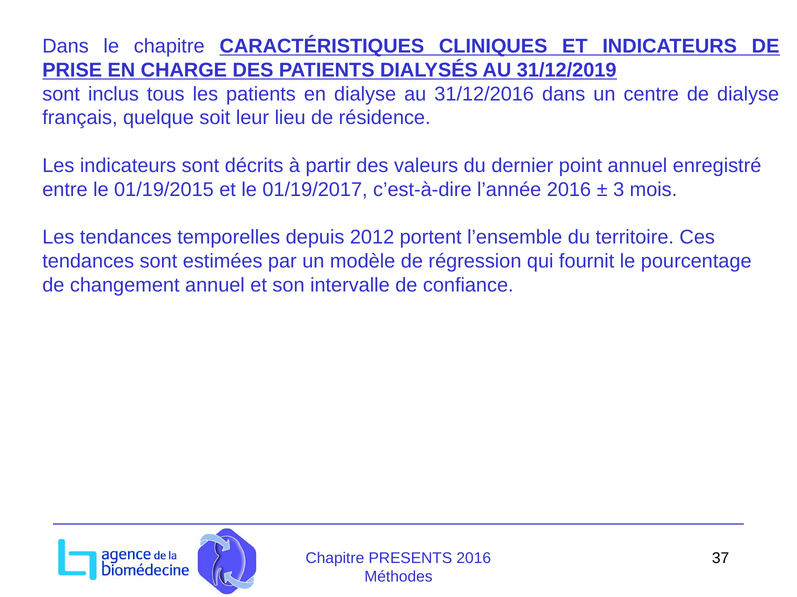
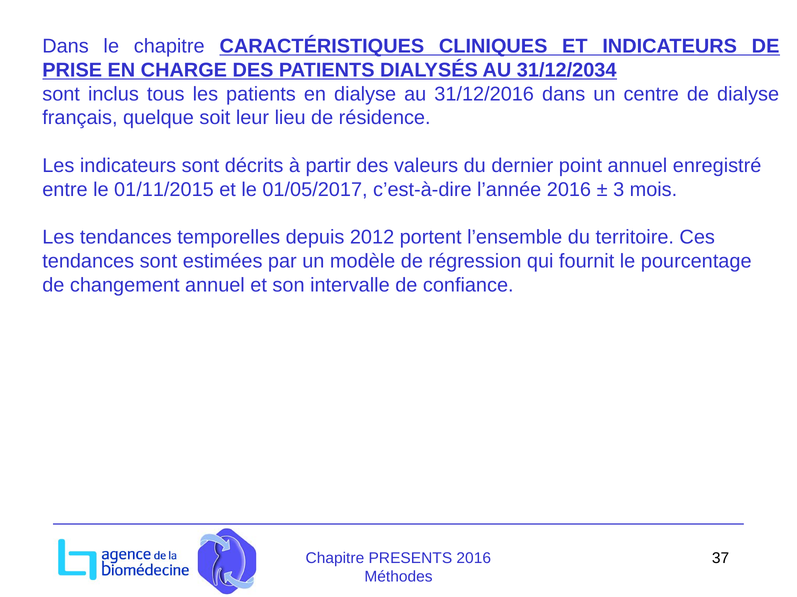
31/12/2019: 31/12/2019 -> 31/12/2034 (567, 70)
01/19/2015: 01/19/2015 -> 01/11/2015 (164, 190)
01/19/2017: 01/19/2017 -> 01/05/2017 (315, 190)
